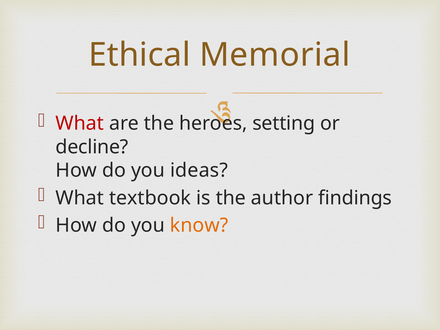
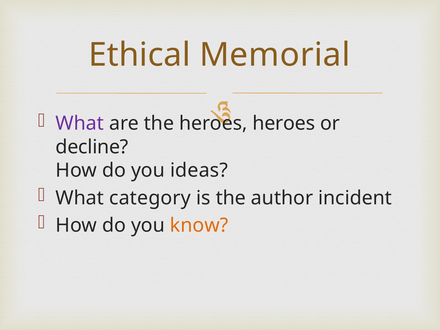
What colour: red -> purple (80, 124)
setting: setting -> heroes (284, 124)
textbook: textbook -> category (150, 198)
findings: findings -> incident (355, 198)
